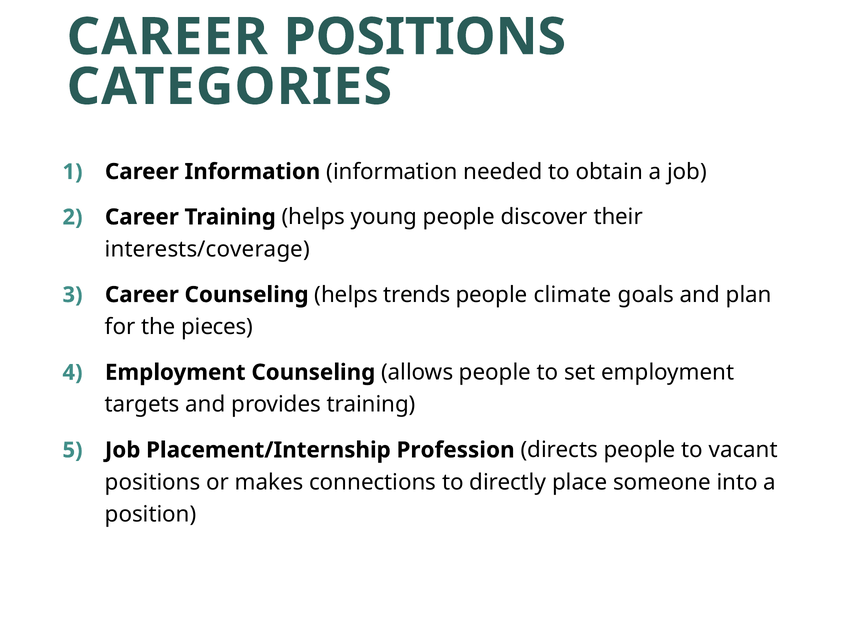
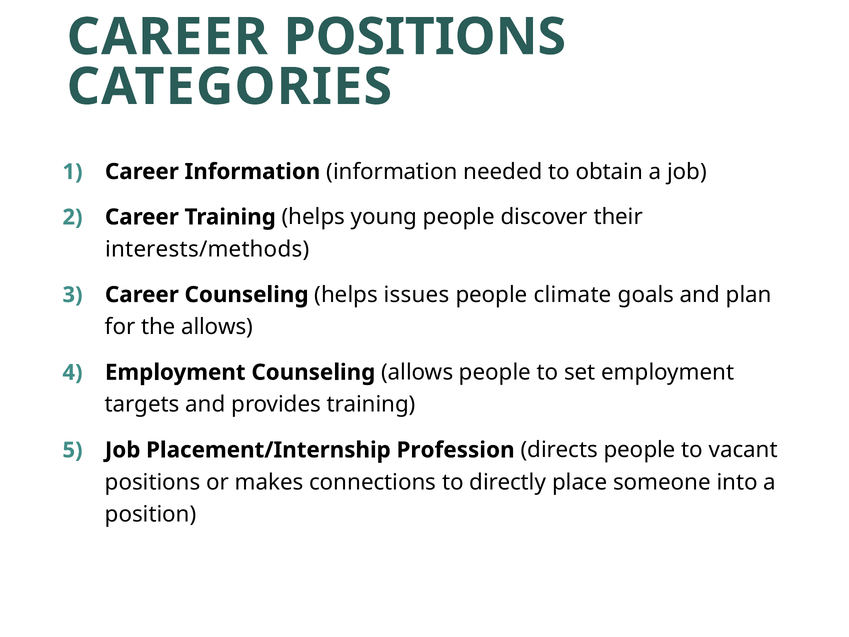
interests/coverage: interests/coverage -> interests/methods (207, 249)
trends: trends -> issues (417, 295)
the pieces: pieces -> allows (217, 327)
